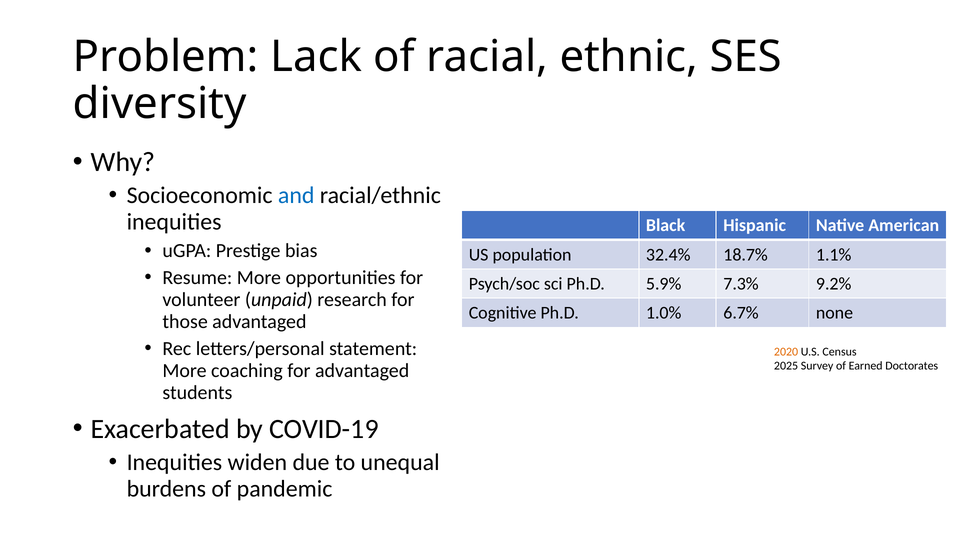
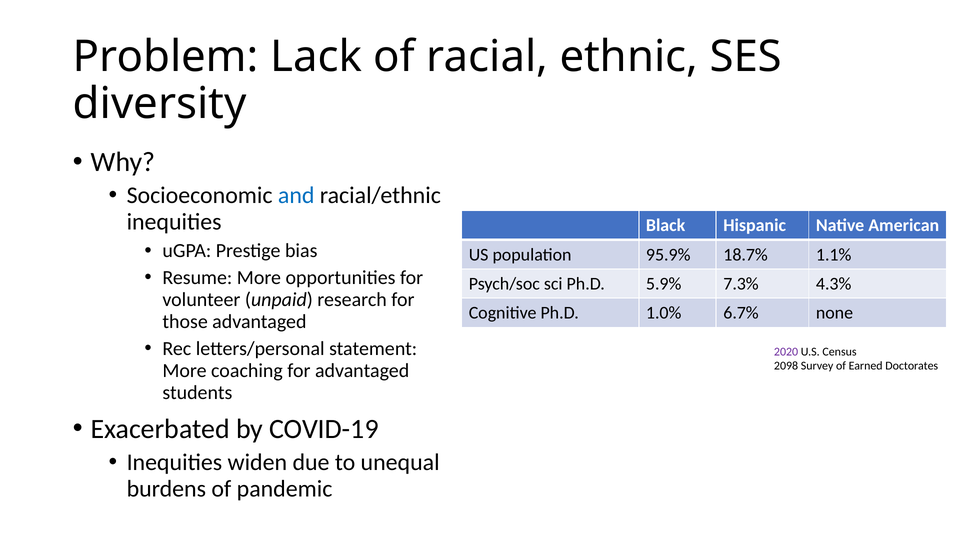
32.4%: 32.4% -> 95.9% (668, 255)
9.2%: 9.2% -> 4.3% (834, 284)
2020 colour: orange -> purple (786, 351)
2025: 2025 -> 2098 (786, 366)
